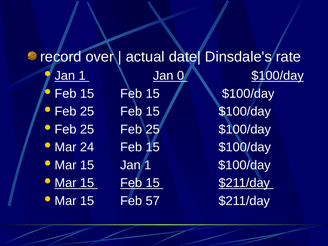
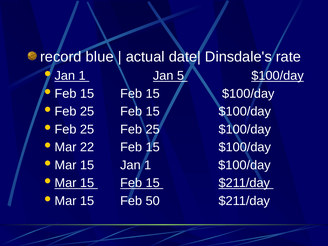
over: over -> blue (100, 57)
0: 0 -> 5 (181, 76)
24: 24 -> 22 (87, 147)
57: 57 -> 50 (153, 201)
